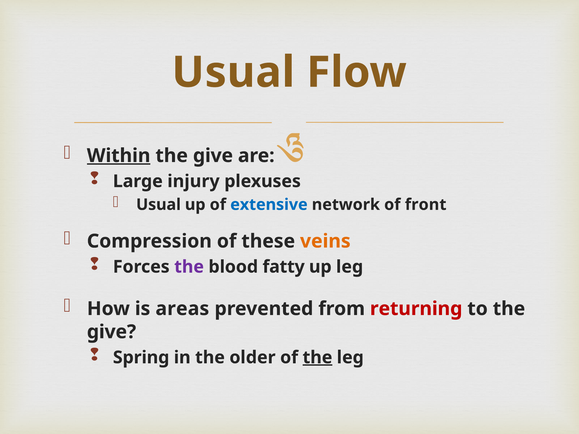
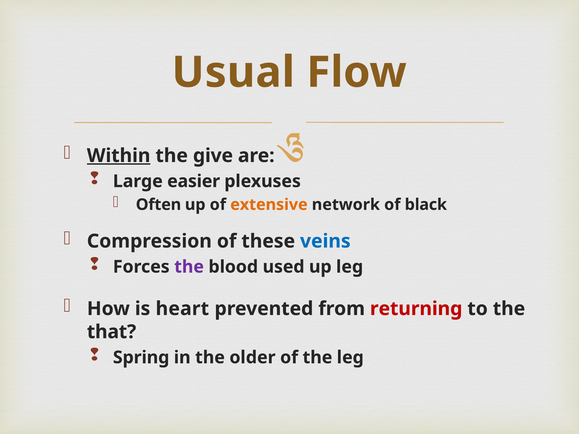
injury: injury -> easier (194, 181)
Usual: Usual -> Often (158, 205)
extensive colour: blue -> orange (269, 205)
front: front -> black (426, 205)
veins colour: orange -> blue (325, 241)
fatty: fatty -> used (284, 267)
areas: areas -> heart (182, 309)
give: give -> that (112, 332)
the underline: present -> none (317, 358)
